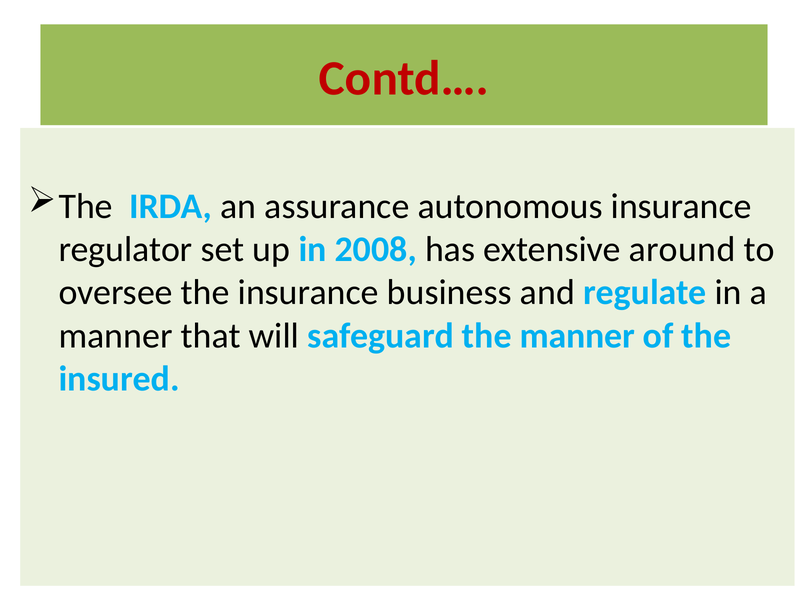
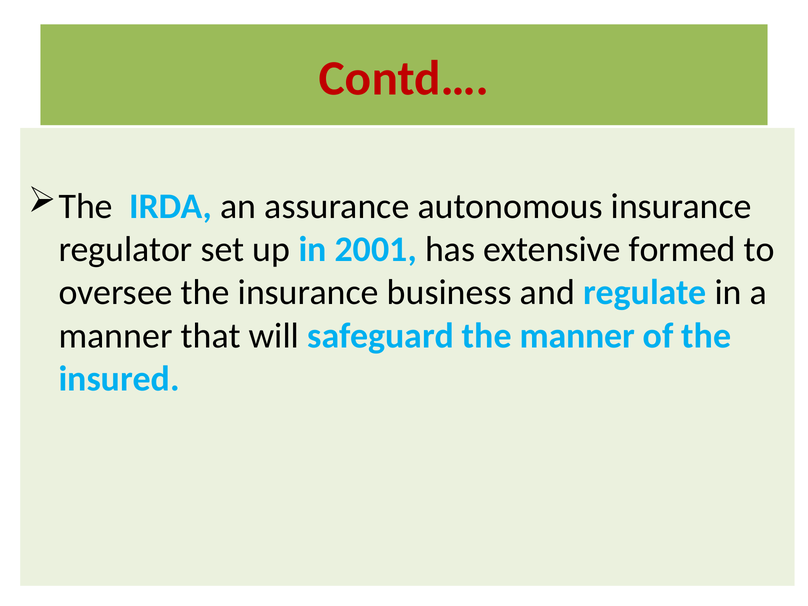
2008: 2008 -> 2001 (376, 249)
around: around -> formed (682, 249)
